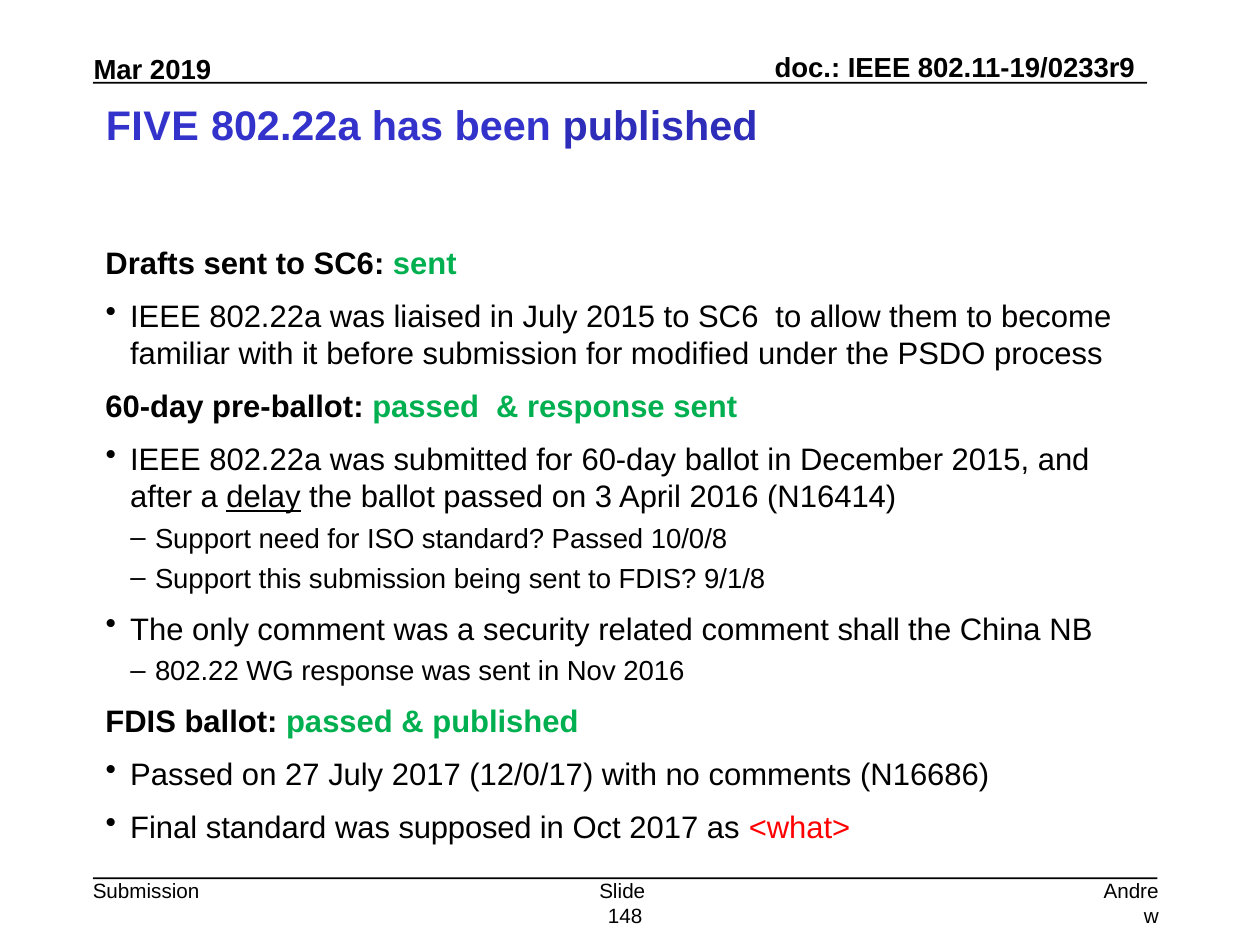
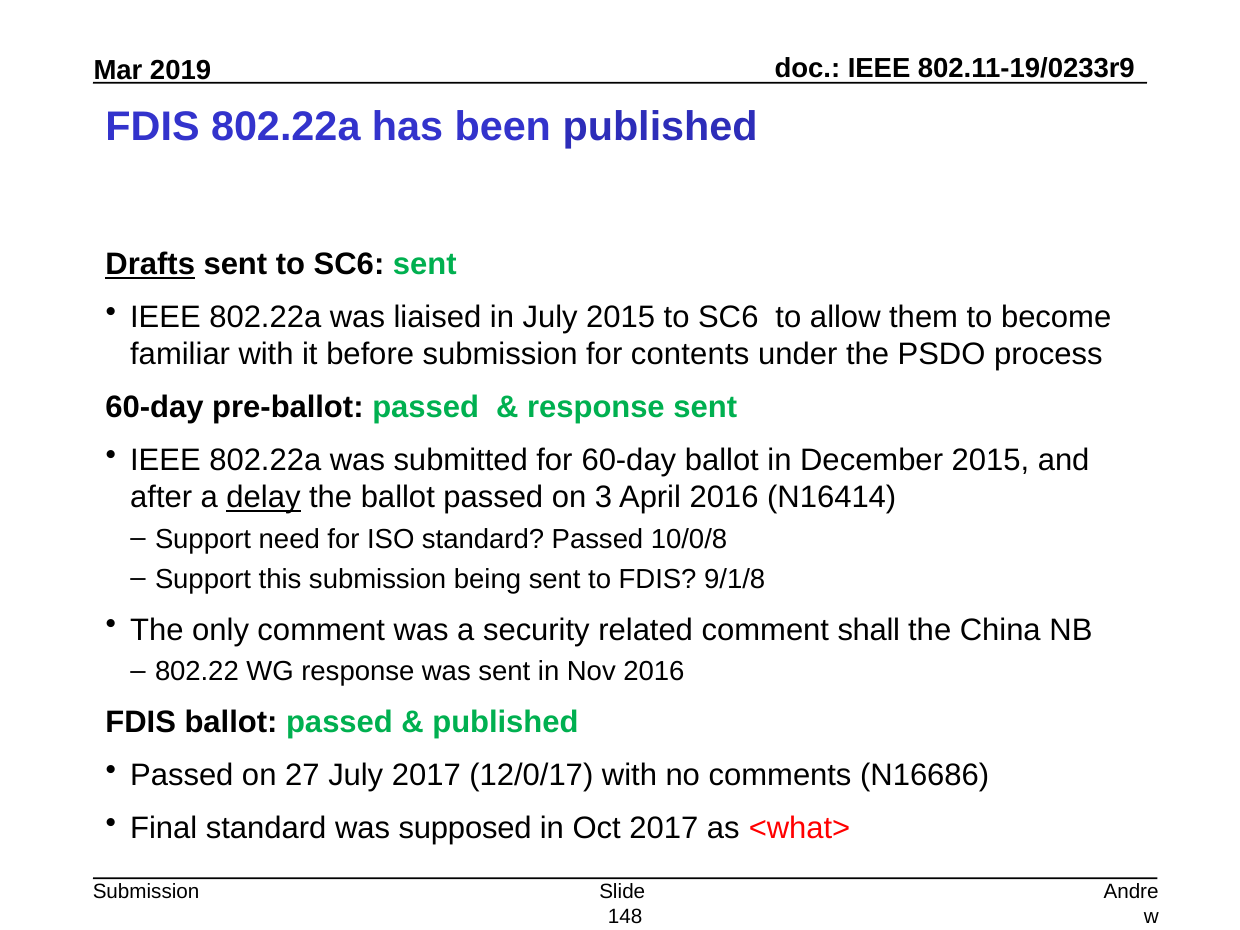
FIVE: FIVE -> FDIS (153, 127)
Drafts underline: none -> present (150, 265)
modified: modified -> contents (690, 355)
